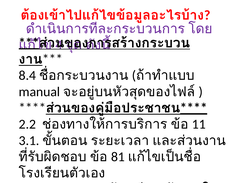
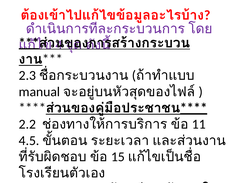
8.4: 8.4 -> 2.3 (27, 76)
3.1: 3.1 -> 4.5 (29, 141)
81: 81 -> 15 (118, 157)
